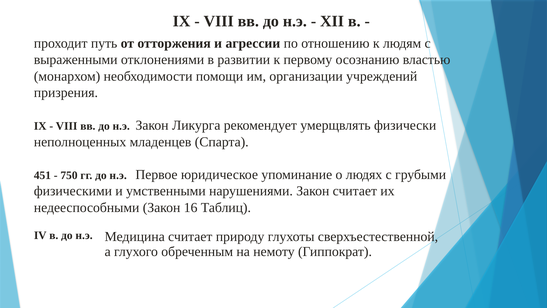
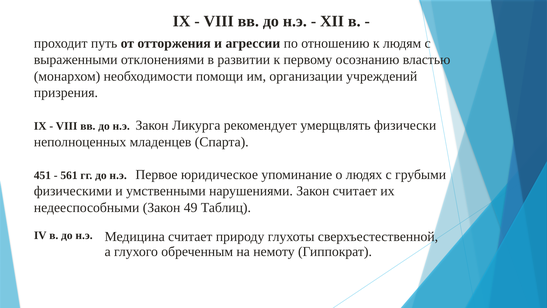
750: 750 -> 561 (69, 175)
16: 16 -> 49 (191, 207)
